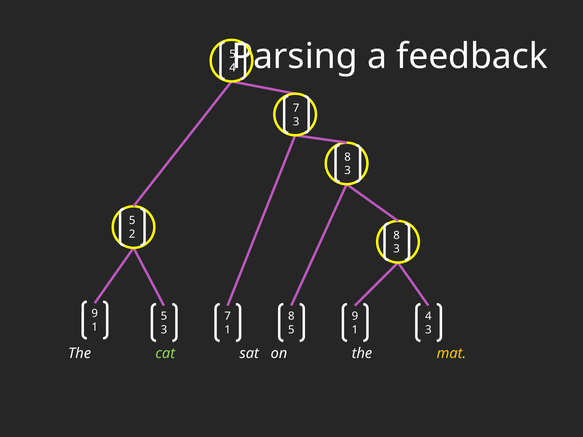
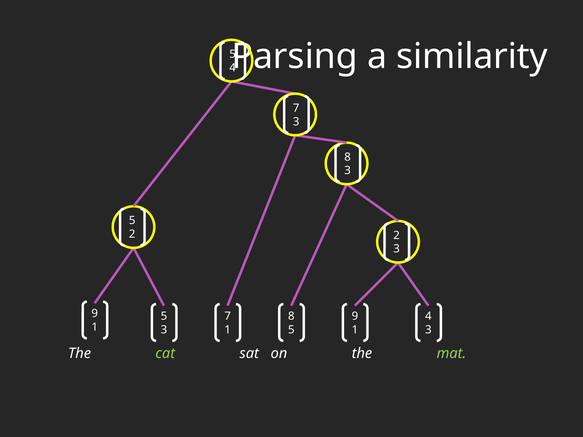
feedback: feedback -> similarity (472, 56)
2 8: 8 -> 2 (397, 235)
mat colour: yellow -> light green (451, 354)
